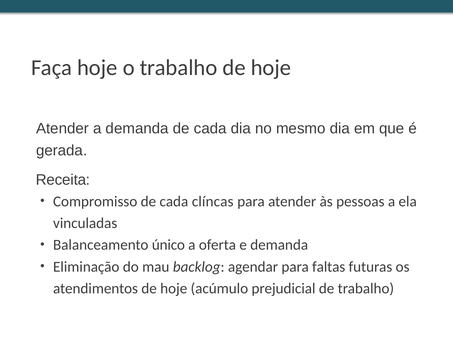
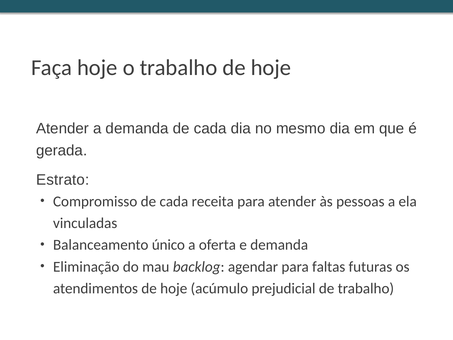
Receita: Receita -> Estrato (63, 180)
clíncas: clíncas -> receita (213, 201)
